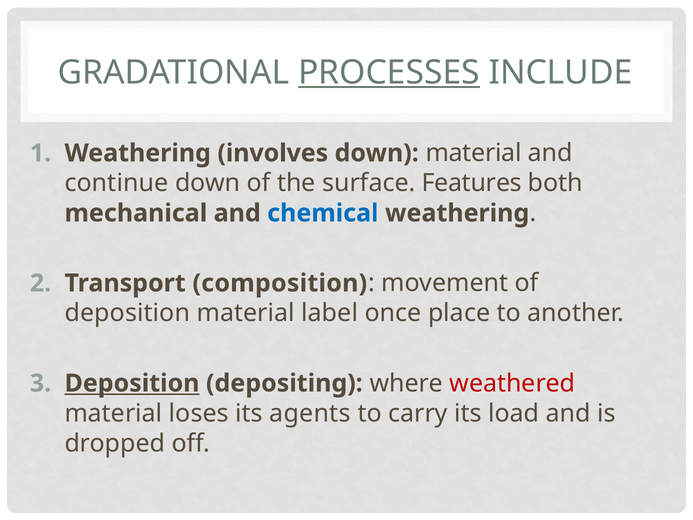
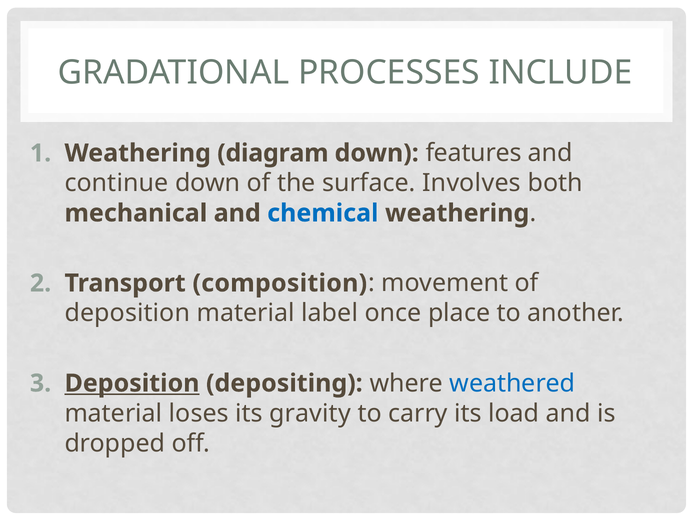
PROCESSES underline: present -> none (389, 73)
involves: involves -> diagram (273, 153)
down material: material -> features (474, 153)
Features: Features -> Involves (471, 183)
weathered colour: red -> blue (512, 383)
agents: agents -> gravity (310, 413)
